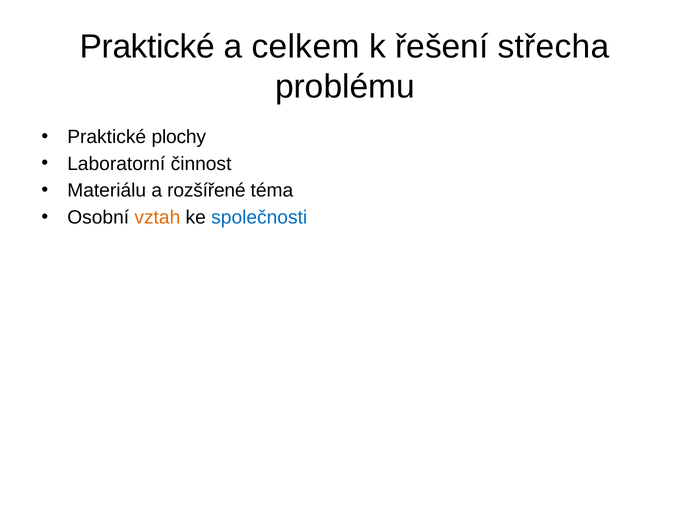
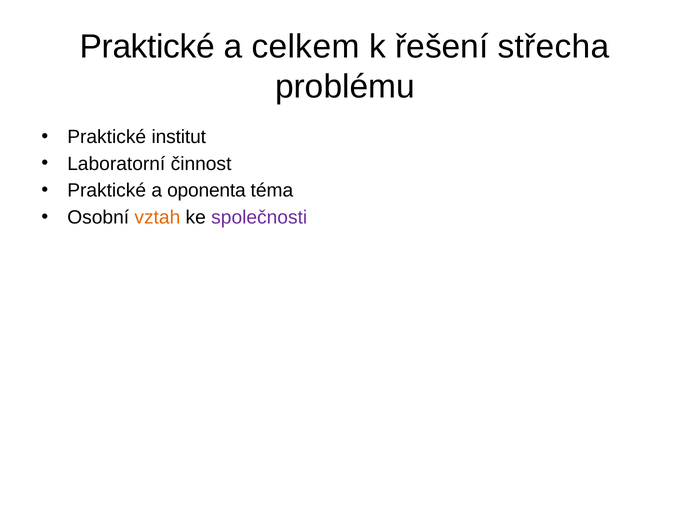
plochy: plochy -> institut (179, 137)
Materiálu: Materiálu -> Praktické (107, 191)
rozšířené: rozšířené -> oponenta (206, 191)
společnosti colour: blue -> purple (259, 218)
